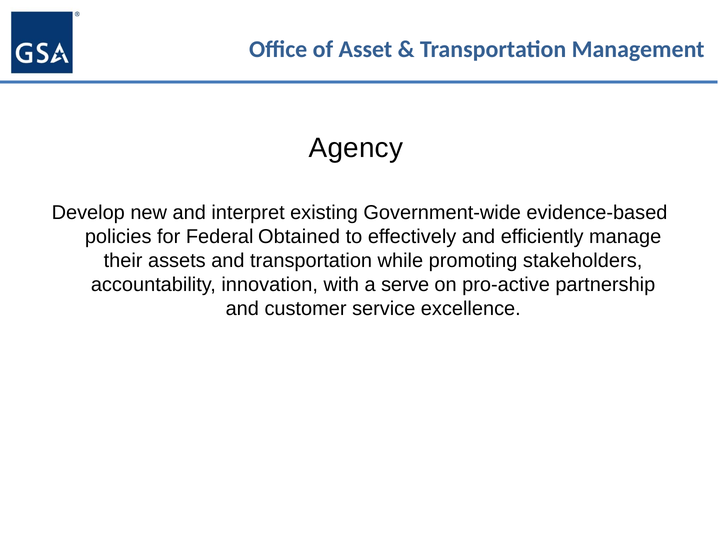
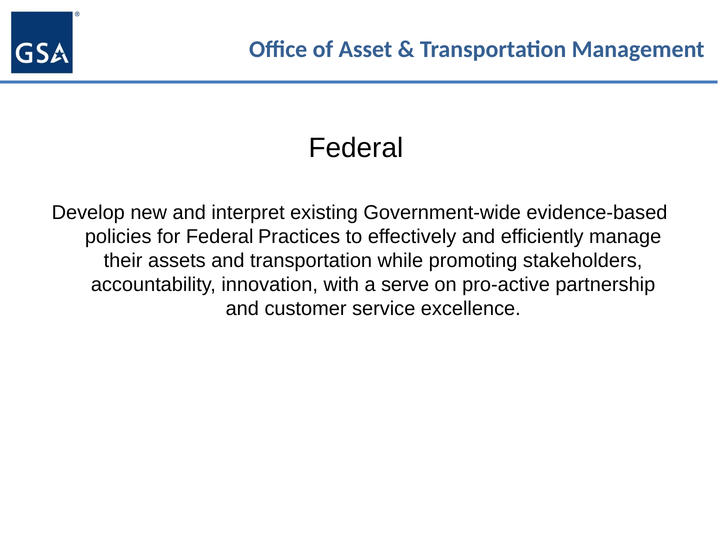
Agency: Agency -> Federal (356, 148)
Obtained: Obtained -> Practices (299, 236)
